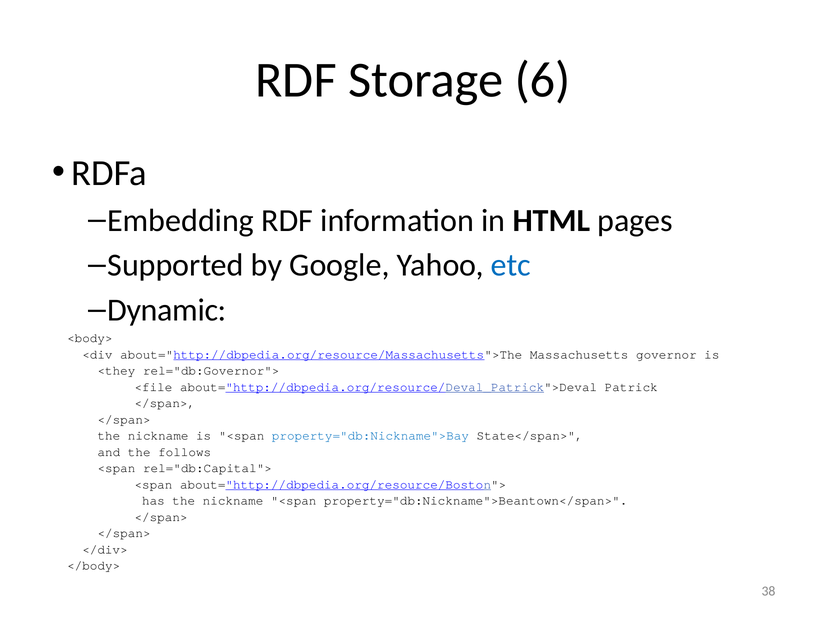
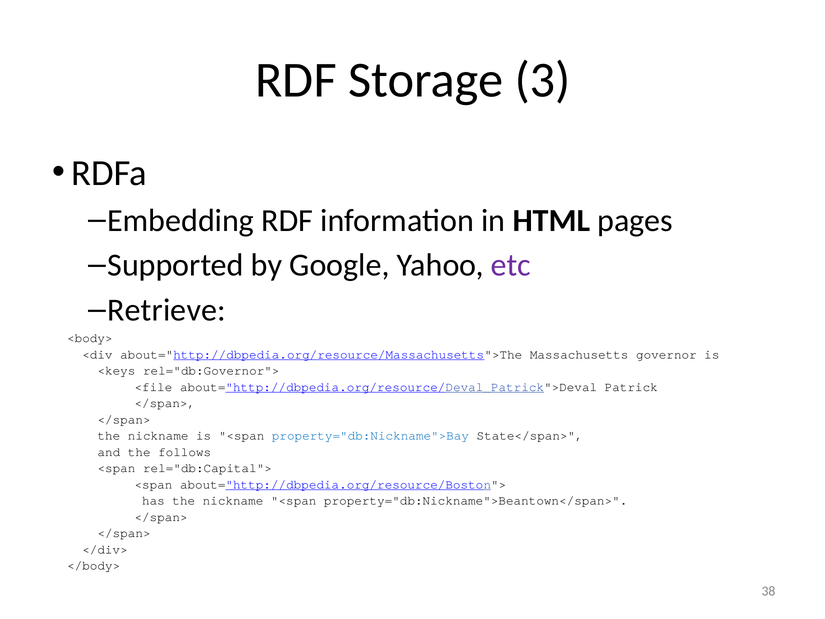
6: 6 -> 3 (543, 80)
etc colour: blue -> purple (511, 265)
Dynamic: Dynamic -> Retrieve (167, 310)
<they: <they -> <keys (116, 371)
